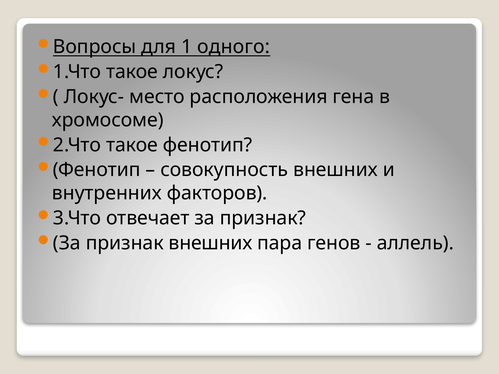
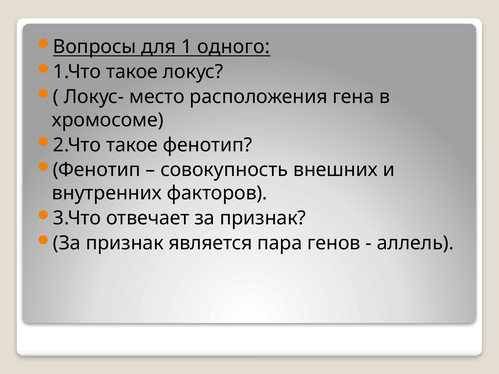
признак внешних: внешних -> является (210, 243)
